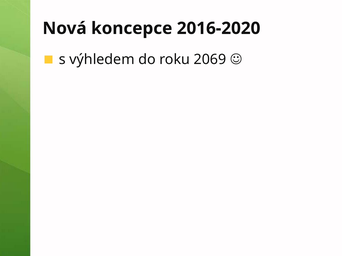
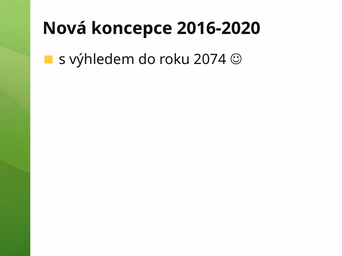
2069: 2069 -> 2074 (210, 59)
